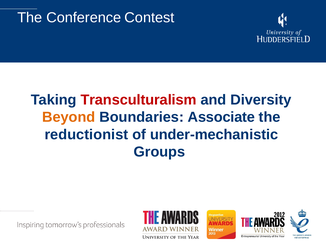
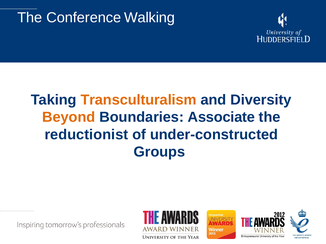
Contest: Contest -> Walking (150, 18)
Transculturalism colour: red -> orange (139, 100)
under-mechanistic: under-mechanistic -> under-constructed (214, 135)
